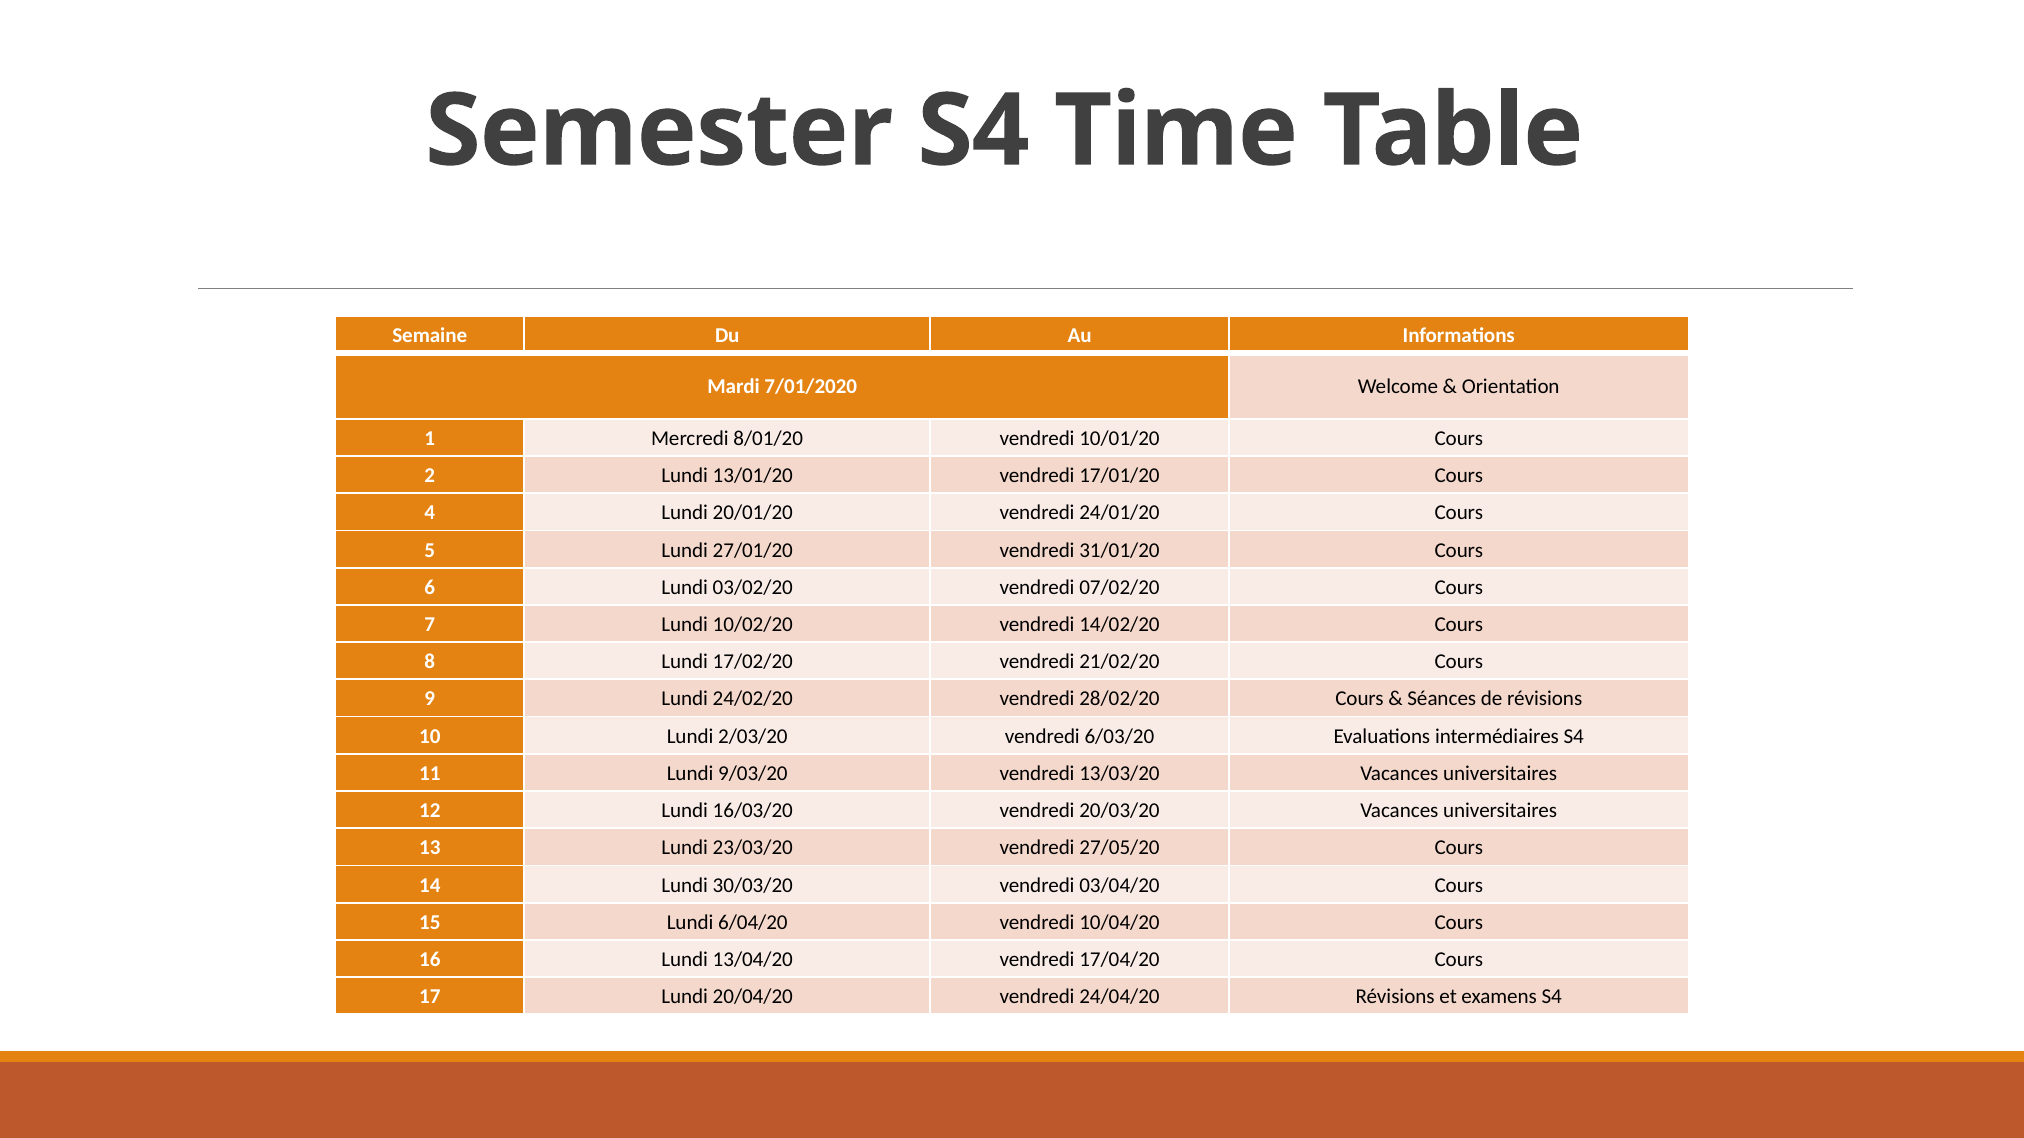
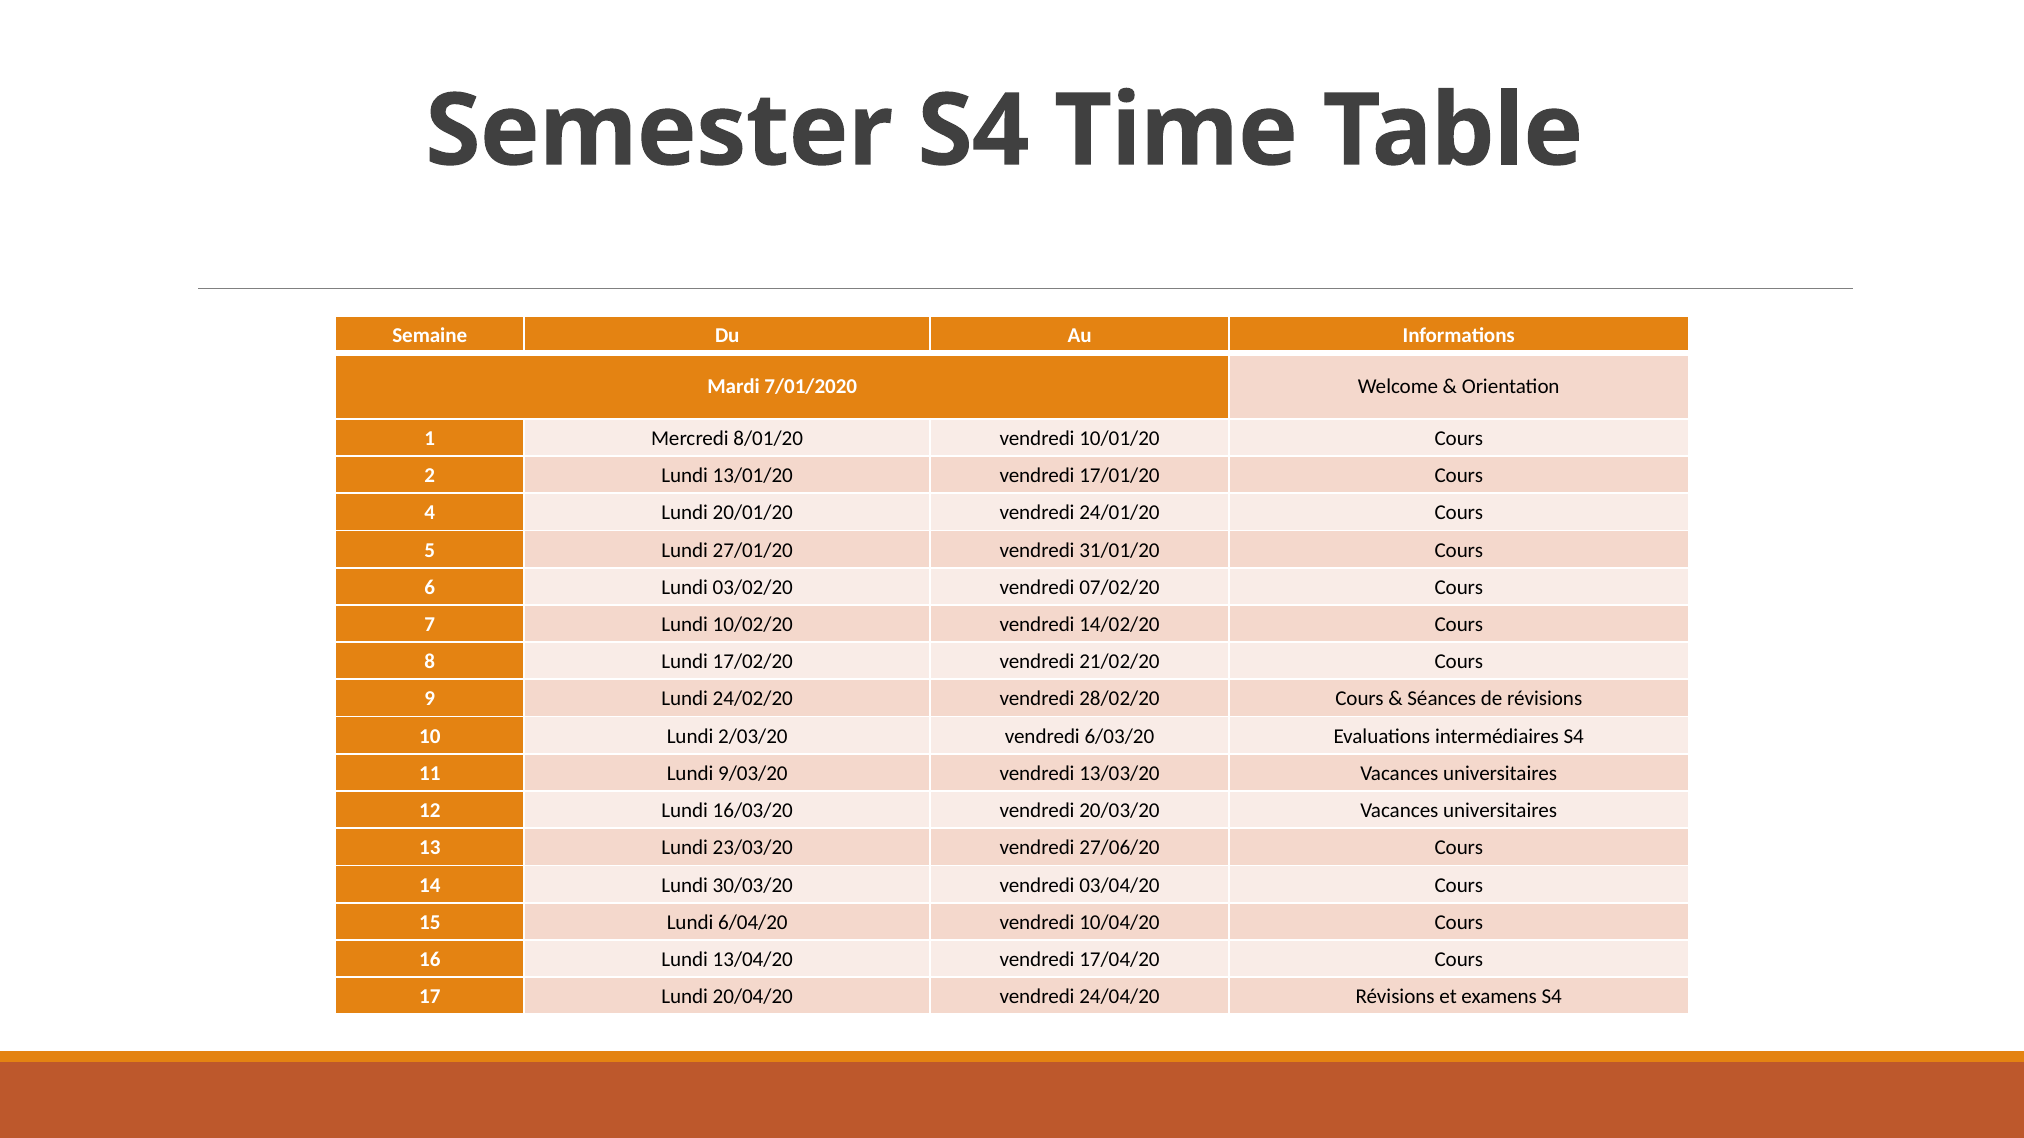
27/05/20: 27/05/20 -> 27/06/20 (1120, 848)
